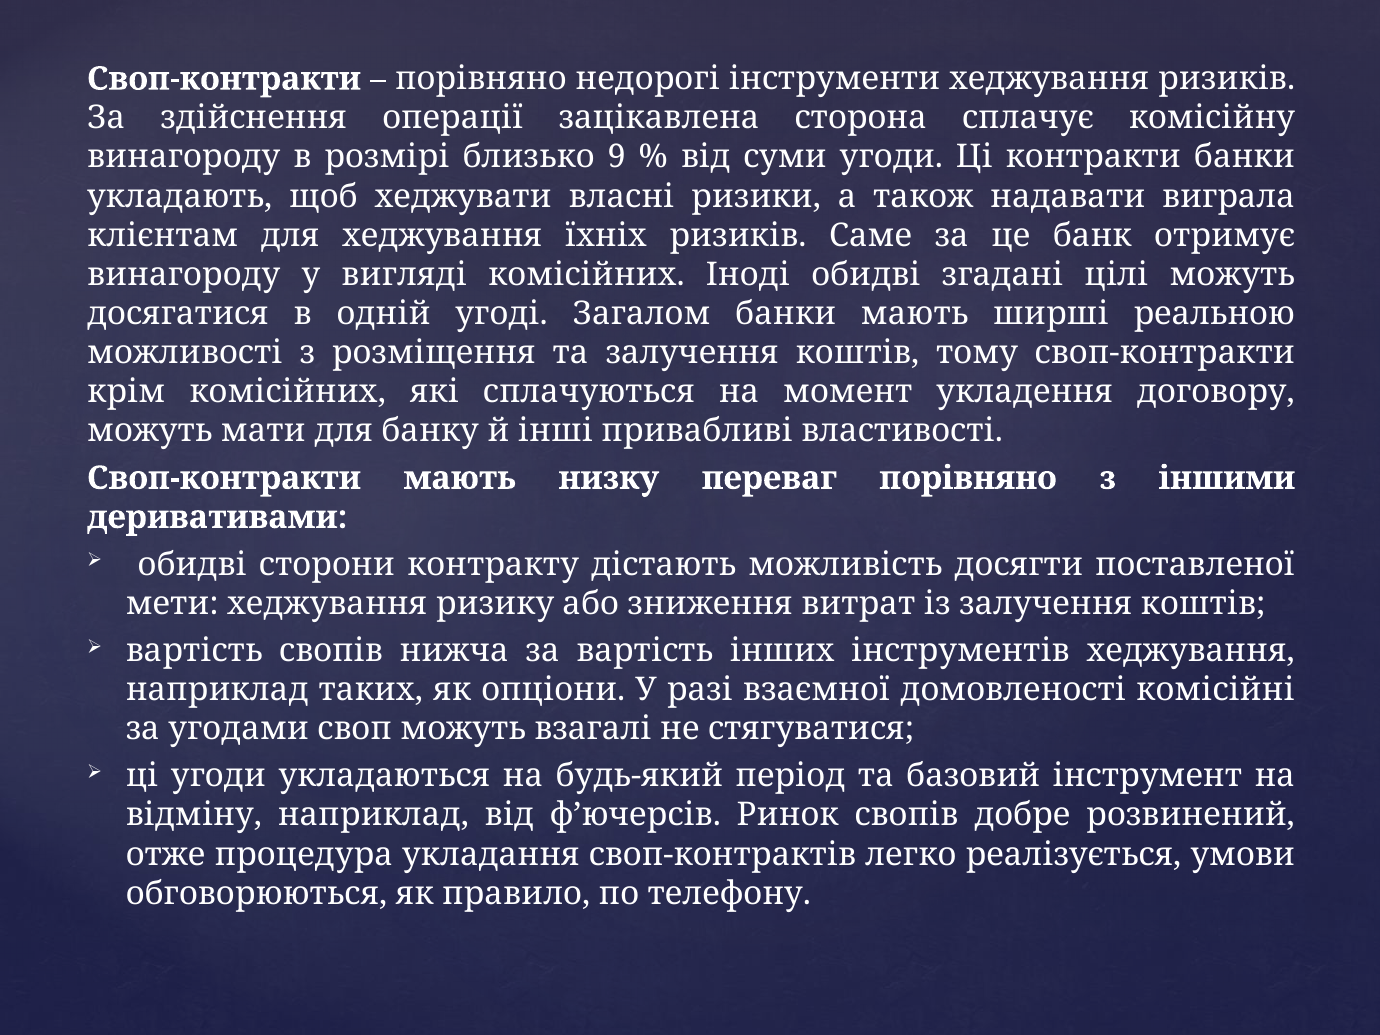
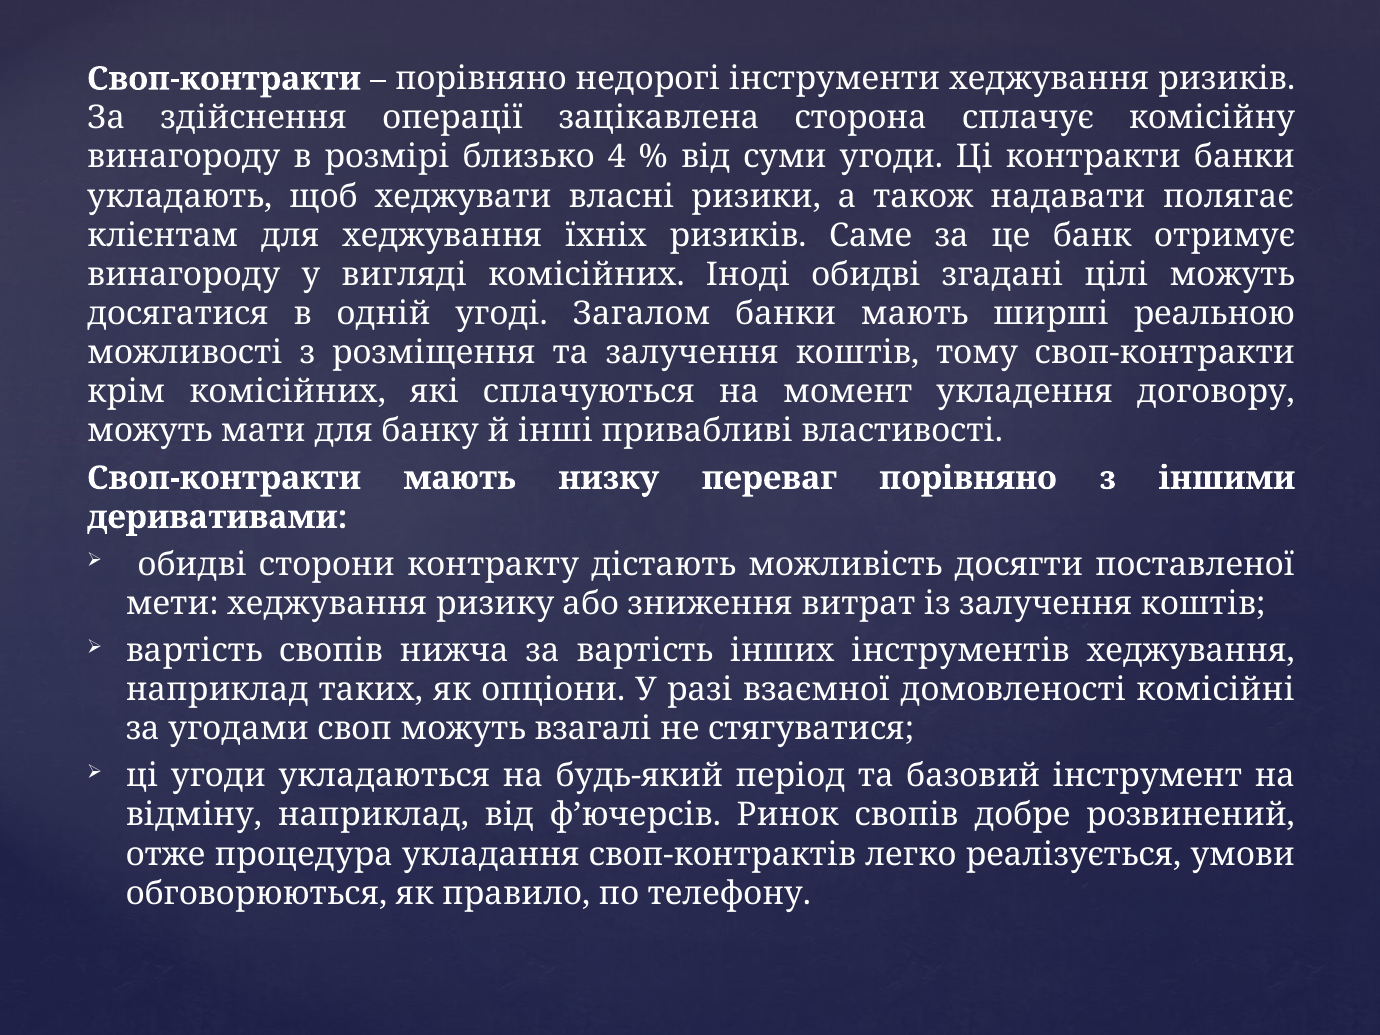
9: 9 -> 4 (617, 157)
виграла: виграла -> полягає (1228, 196)
